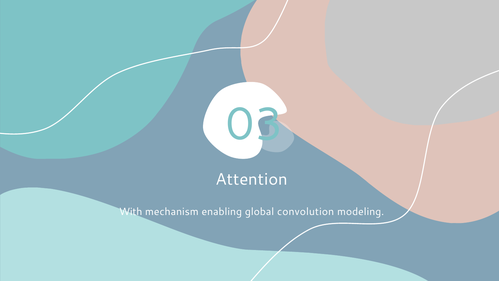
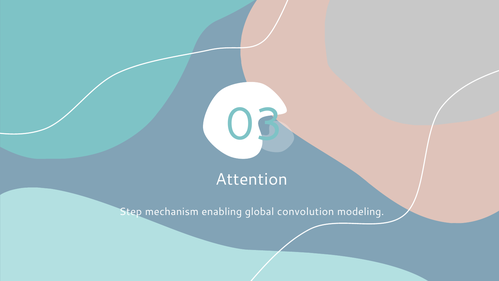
With: With -> Step (131, 212)
